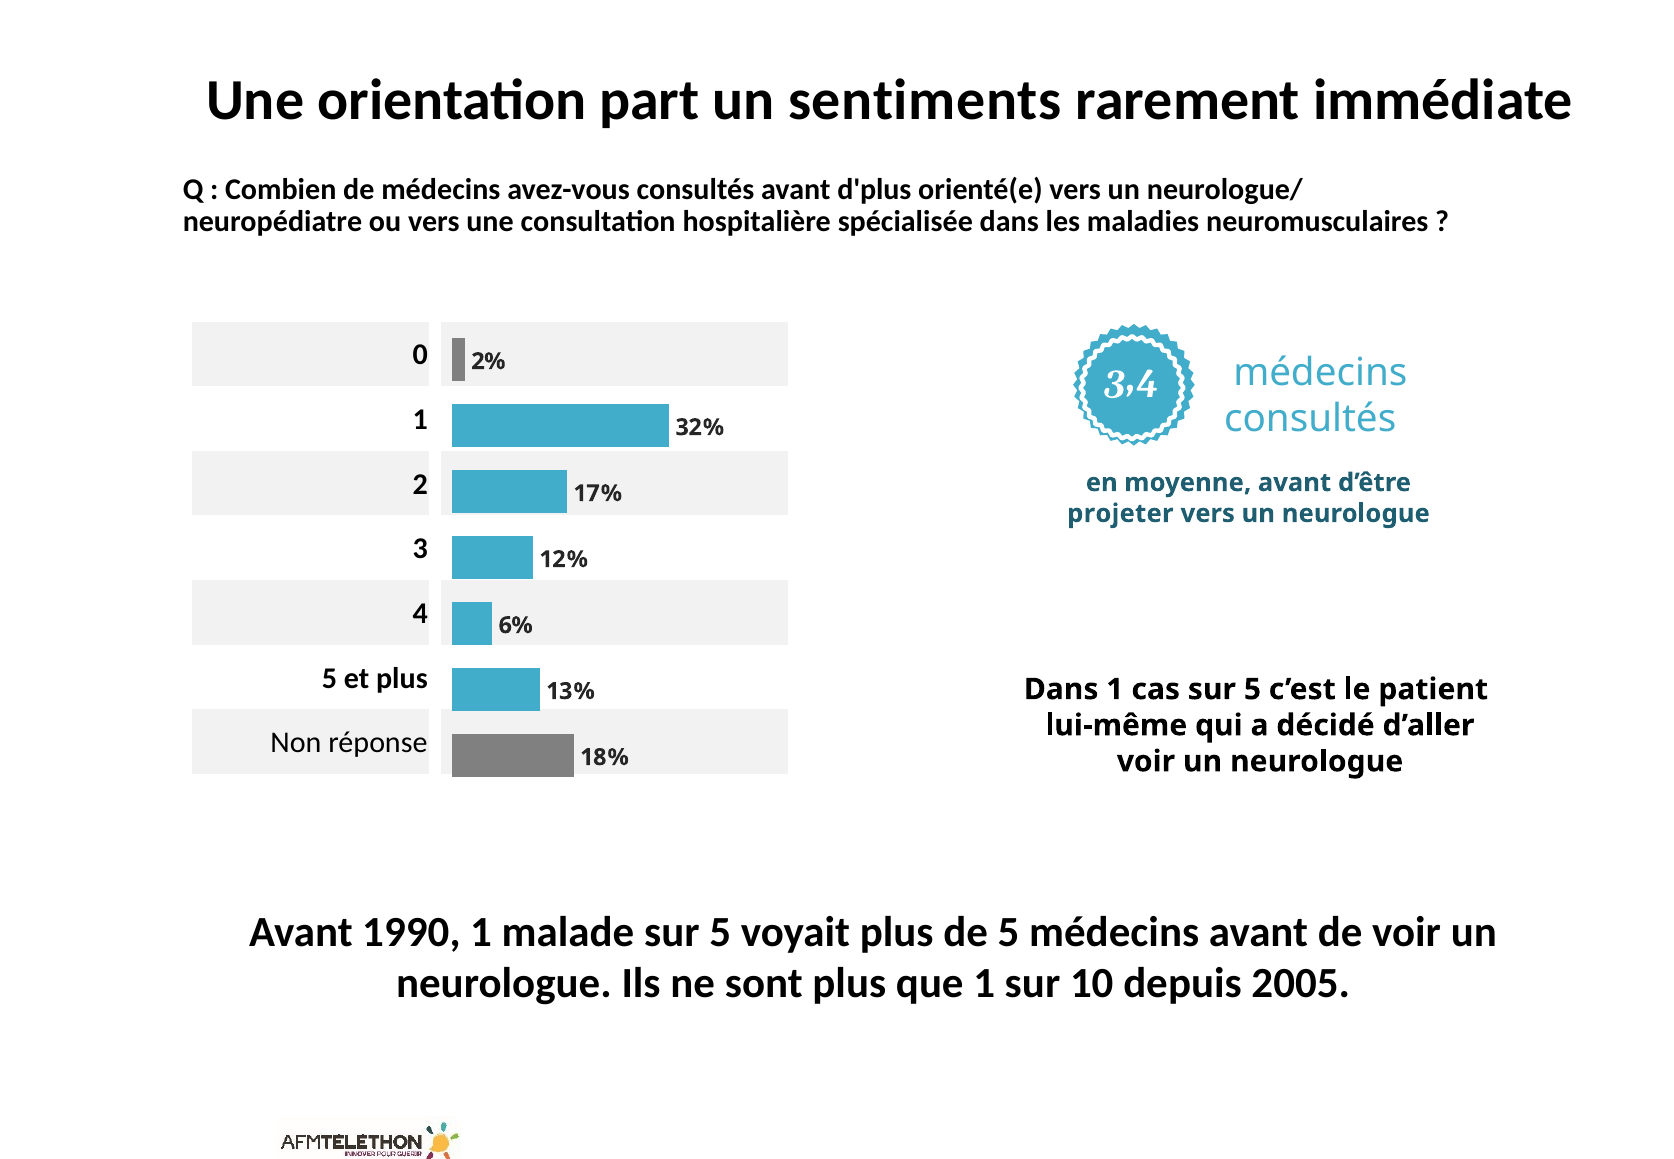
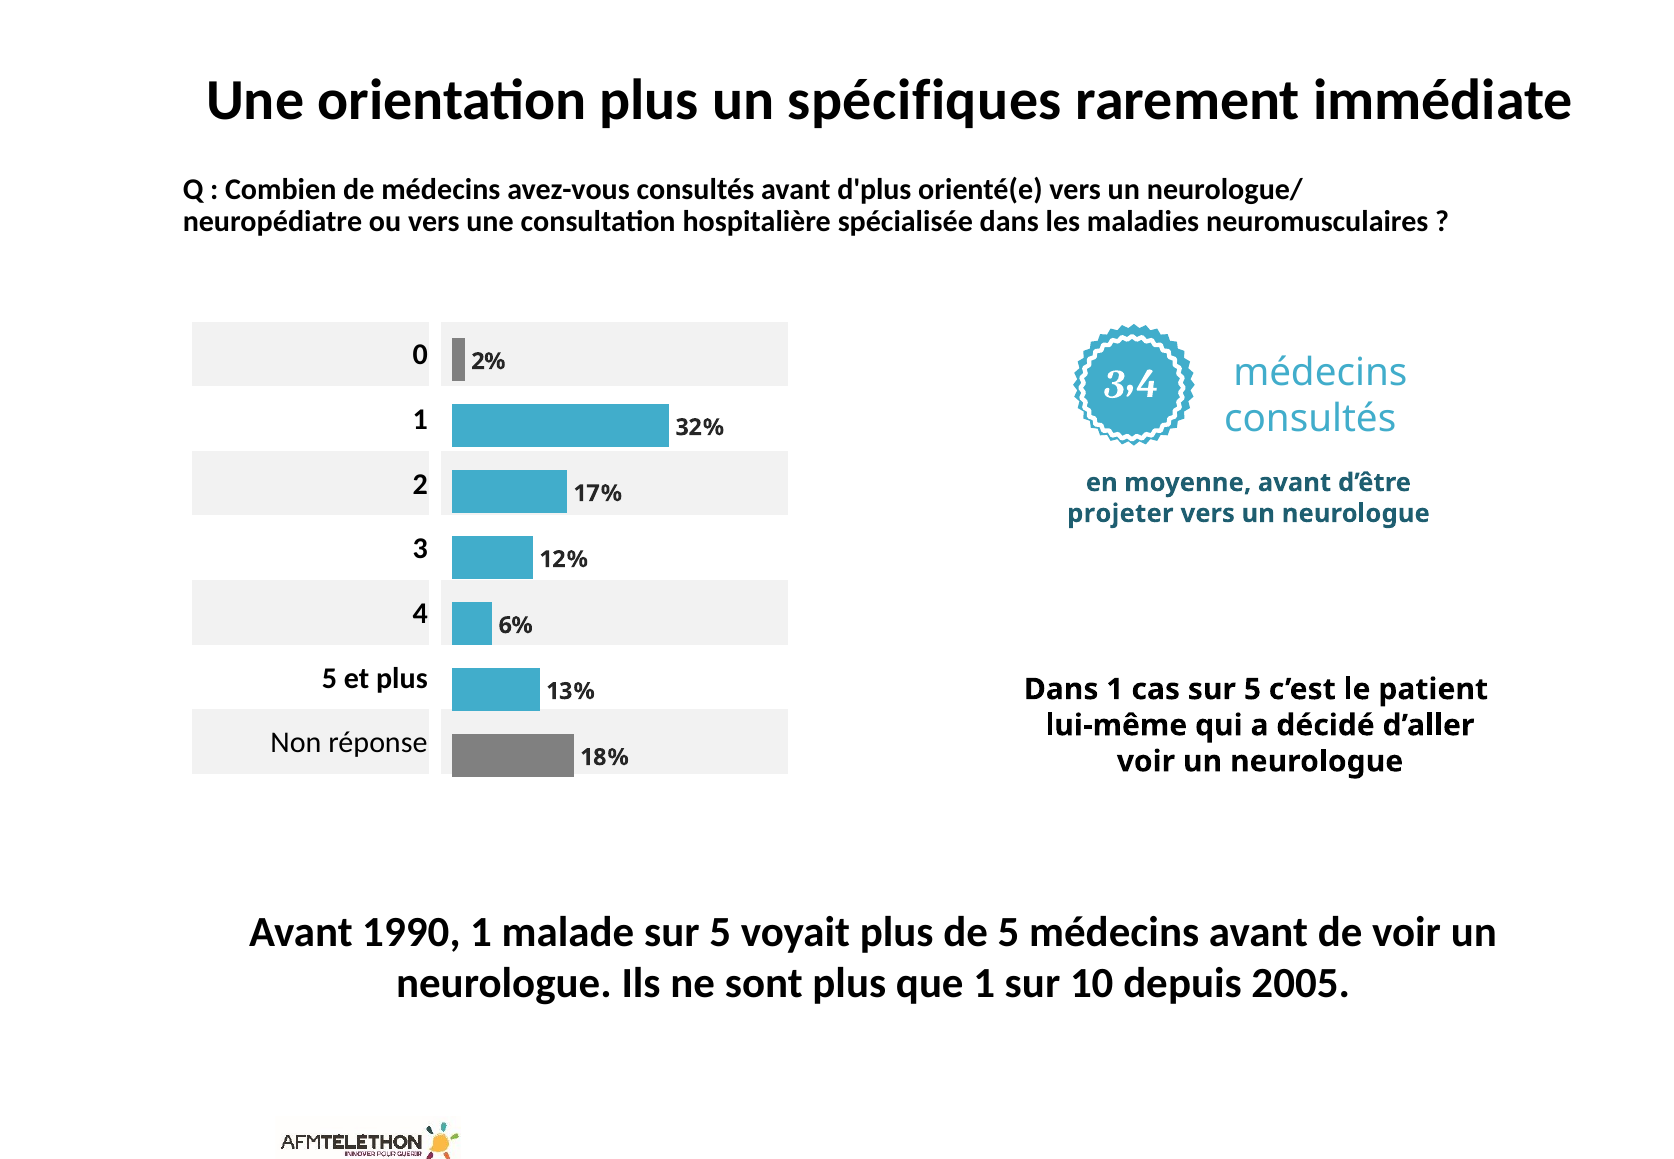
orientation part: part -> plus (649, 100)
sentiments: sentiments -> spécifiques (925, 100)
